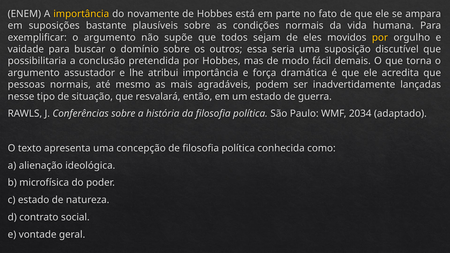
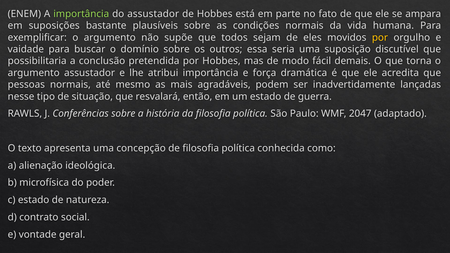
importância colour: yellow -> light green (81, 14)
do novamente: novamente -> assustador (153, 14)
2034: 2034 -> 2047 (360, 114)
